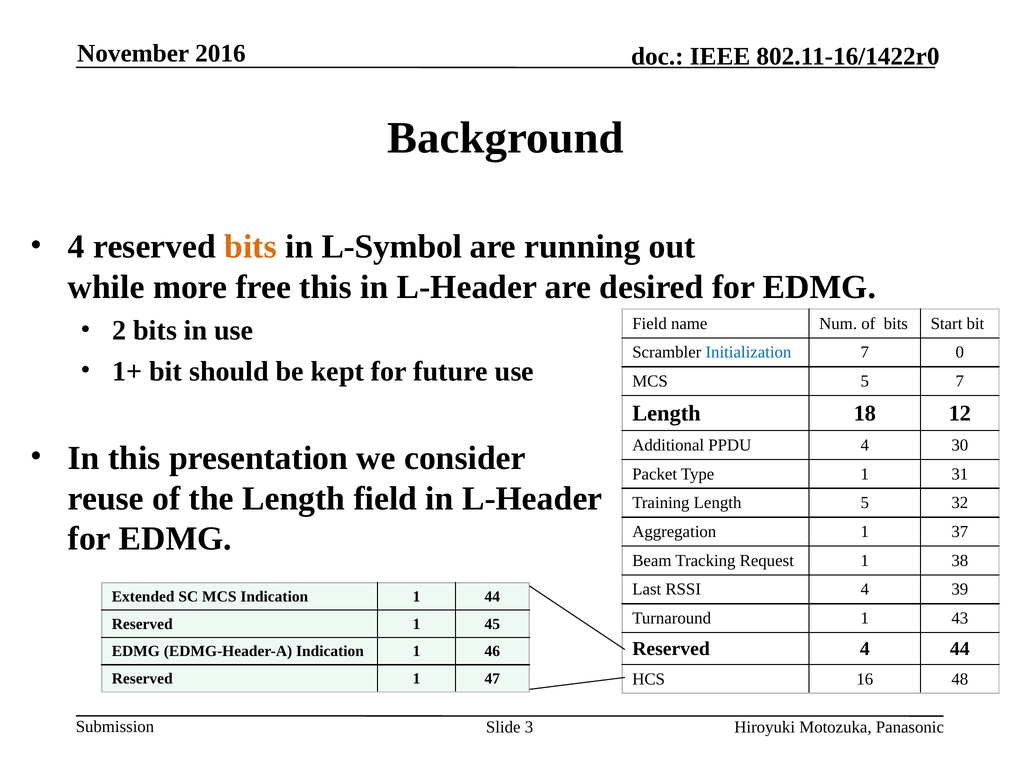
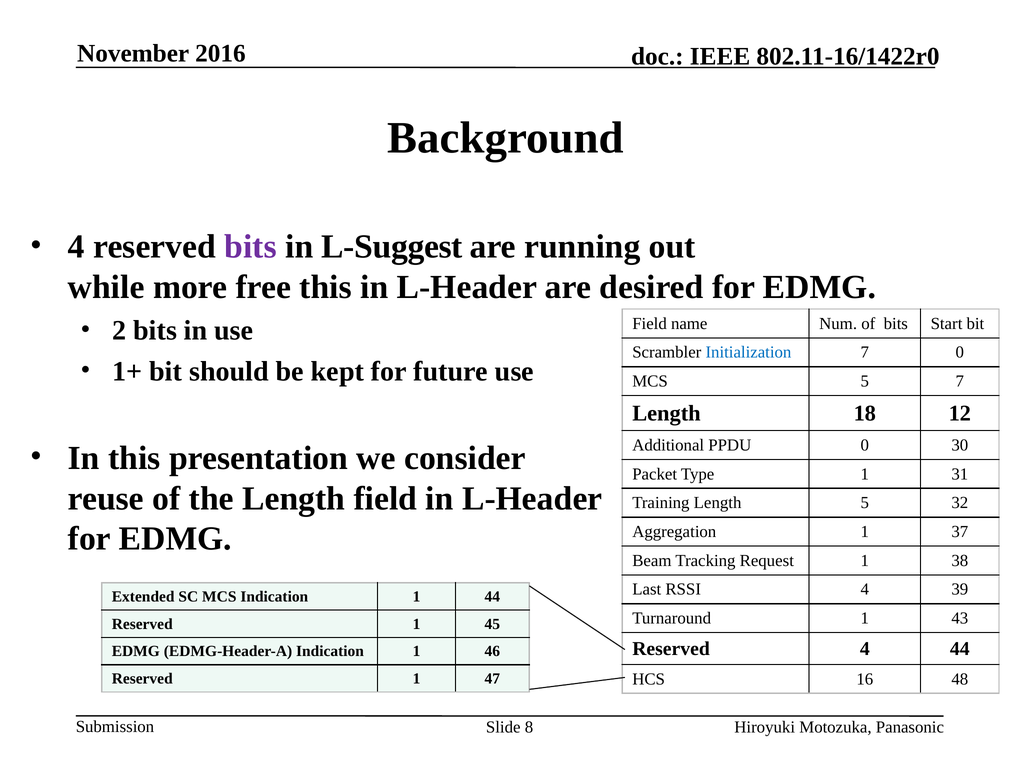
bits colour: orange -> purple (251, 247)
L-Symbol: L-Symbol -> L-Suggest (392, 247)
PPDU 4: 4 -> 0 (865, 445)
3: 3 -> 8 (529, 727)
